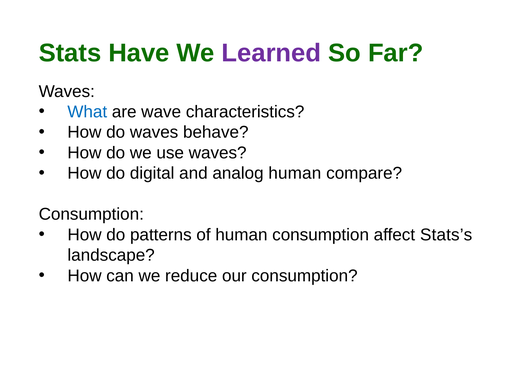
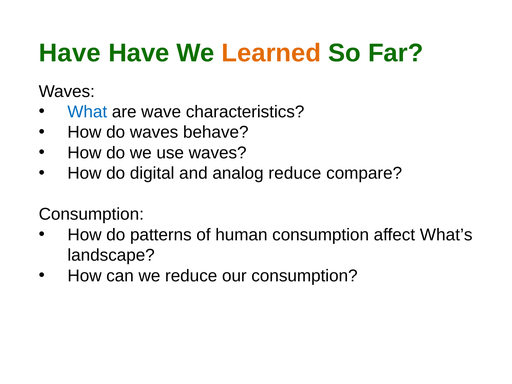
Stats: Stats -> Have (70, 53)
Learned colour: purple -> orange (271, 53)
analog human: human -> reduce (295, 173)
Stats’s: Stats’s -> What’s (446, 235)
